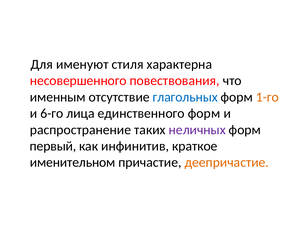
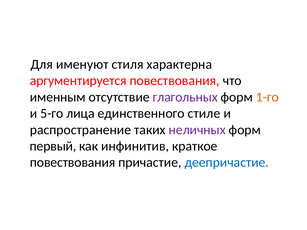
несовершенного: несовершенного -> аргументируется (78, 81)
глагольных colour: blue -> purple (185, 97)
6-го: 6-го -> 5-го (52, 114)
единственного форм: форм -> стиле (204, 114)
именительном: именительном -> повествования (73, 163)
деепричастие colour: orange -> blue (227, 163)
